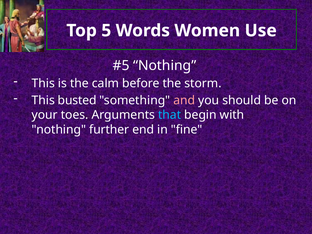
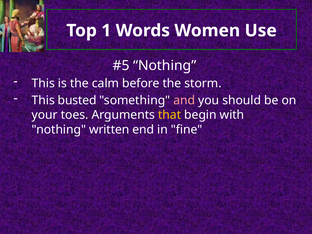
5: 5 -> 1 (106, 31)
that colour: light blue -> yellow (170, 115)
further: further -> written (109, 130)
